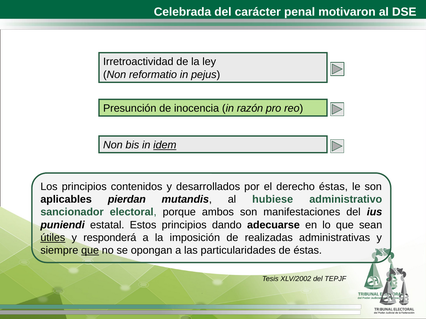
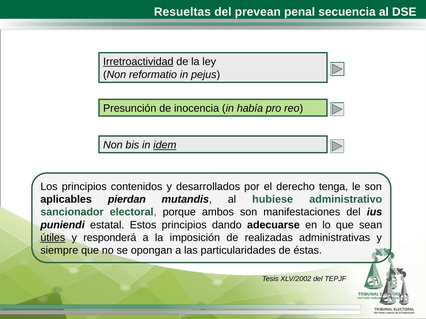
Celebrada: Celebrada -> Resueltas (182, 12)
carácter: carácter -> prevean (258, 12)
motivaron: motivaron -> secuencia (347, 12)
Irretroactividad underline: none -> present (138, 62)
razón: razón -> había (250, 109)
derecho éstas: éstas -> tenga (334, 187)
que underline: present -> none (90, 251)
